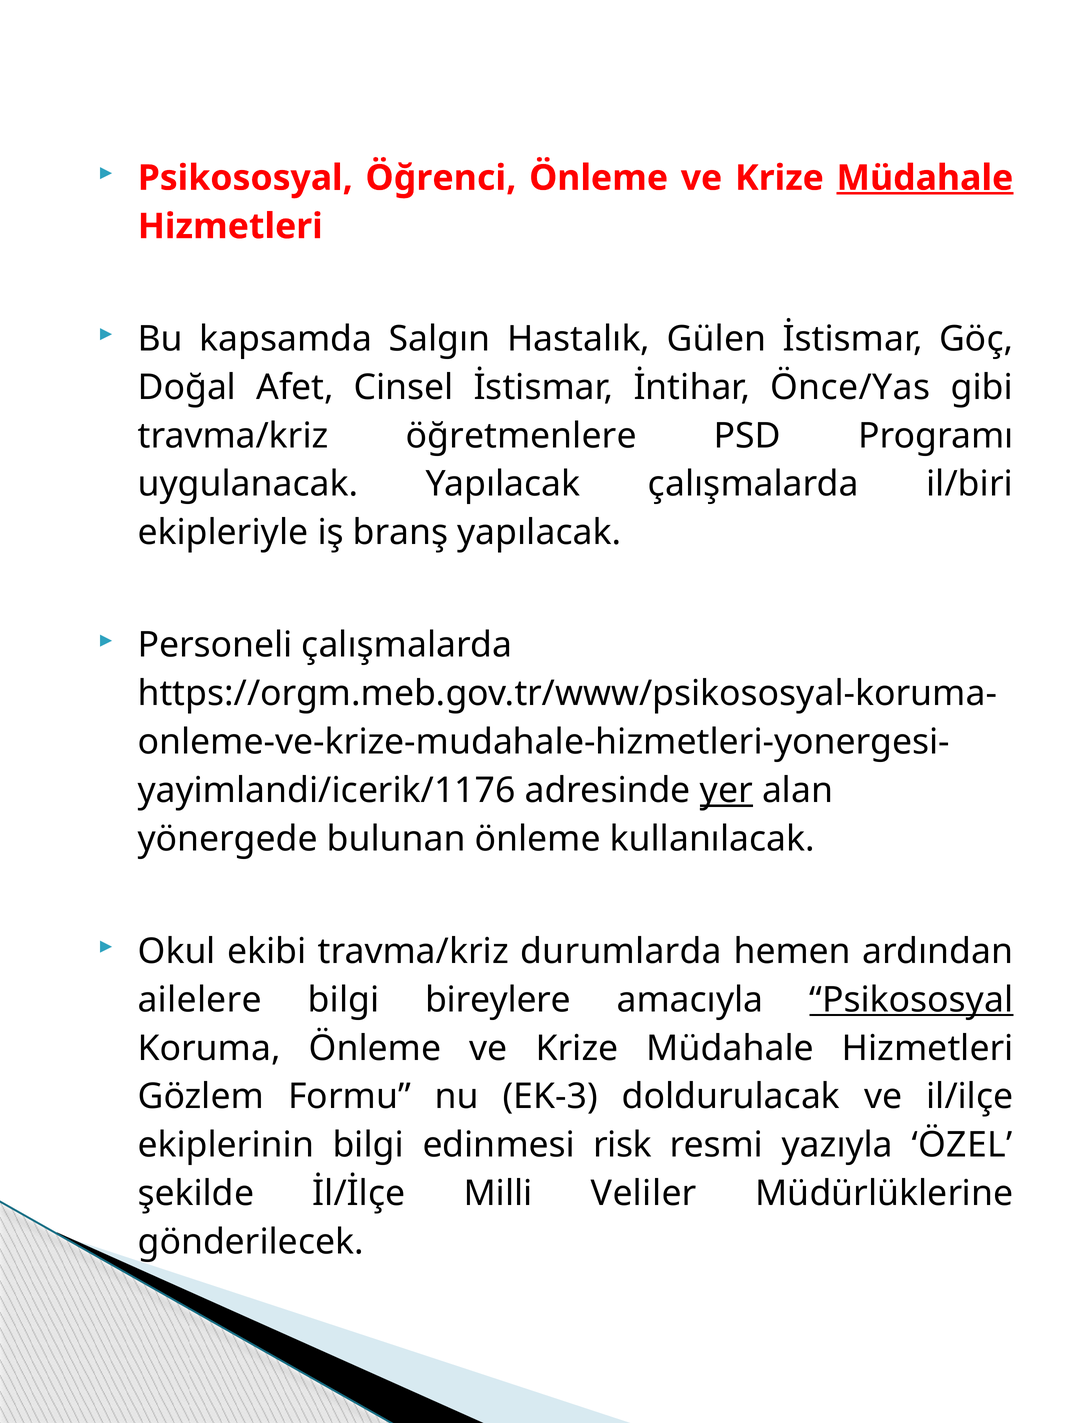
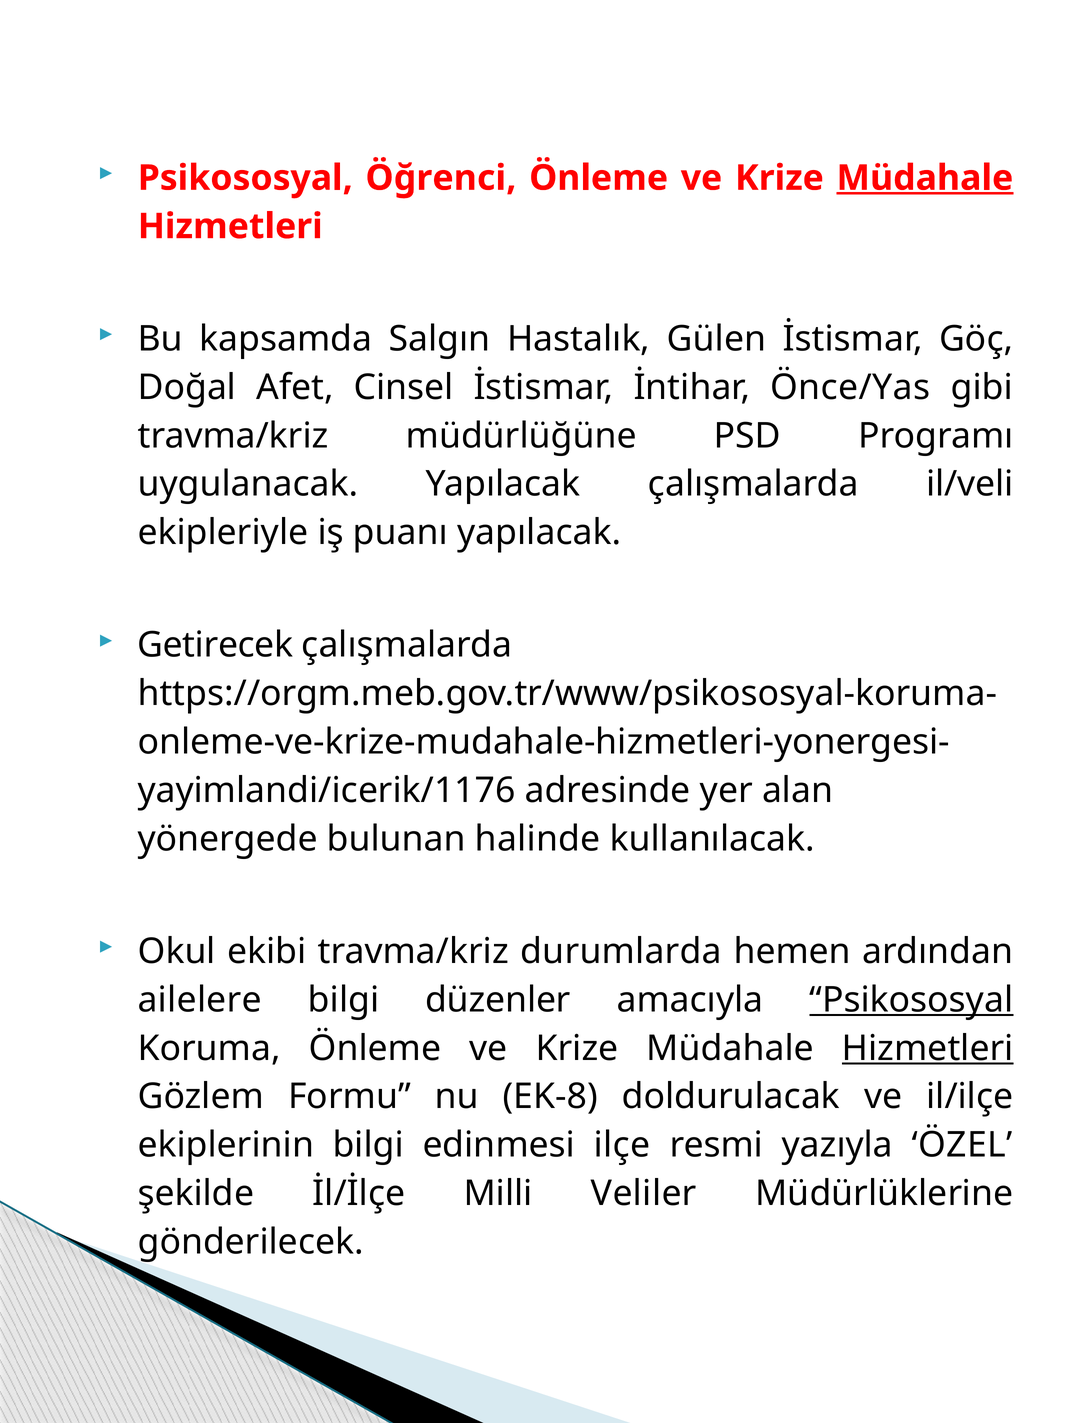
öğretmenlere: öğretmenlere -> müdürlüğüne (521, 436)
il/biri: il/biri -> il/veli (970, 485)
branş: branş -> puanı (400, 533)
Personeli: Personeli -> Getirecek (215, 646)
yer underline: present -> none (726, 791)
bulunan önleme: önleme -> halinde (538, 839)
bireylere: bireylere -> düzenler (498, 1001)
Hizmetleri underline: none -> present (928, 1049)
EK-3: EK-3 -> EK-8 (550, 1097)
risk: risk -> ilçe (622, 1146)
